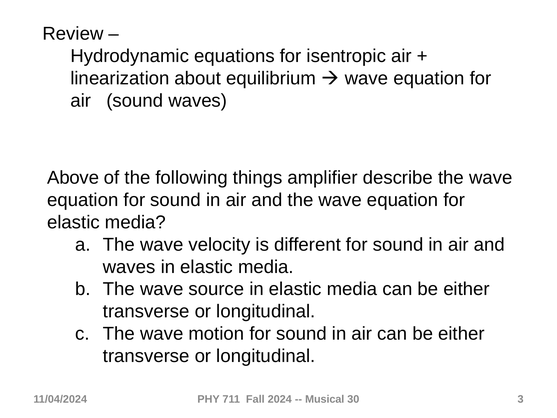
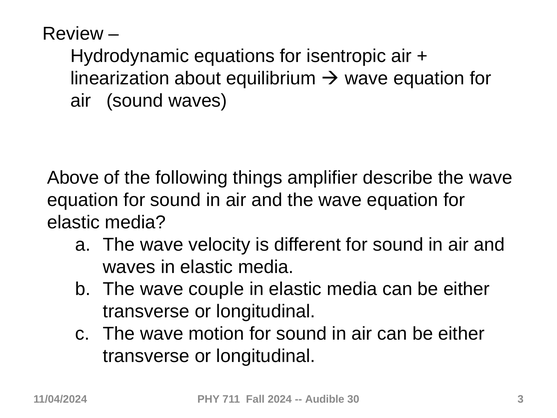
source: source -> couple (216, 289)
Musical: Musical -> Audible (325, 399)
